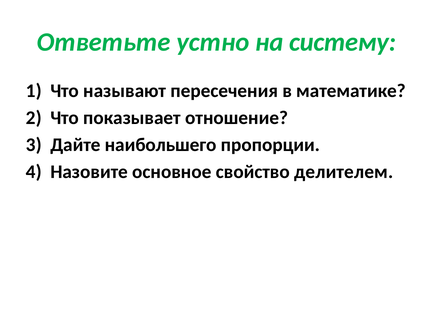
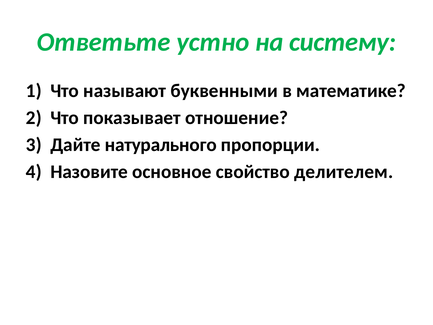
пересечения: пересечения -> буквенными (224, 91)
наибольшего: наибольшего -> натурального (161, 145)
